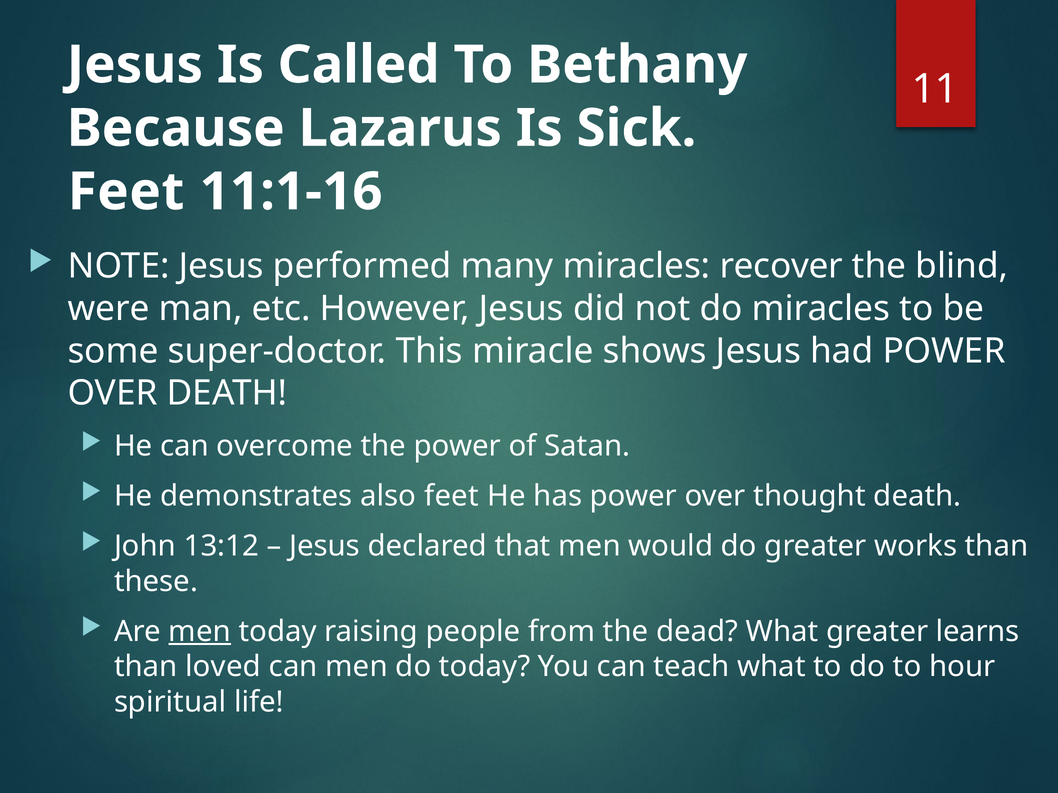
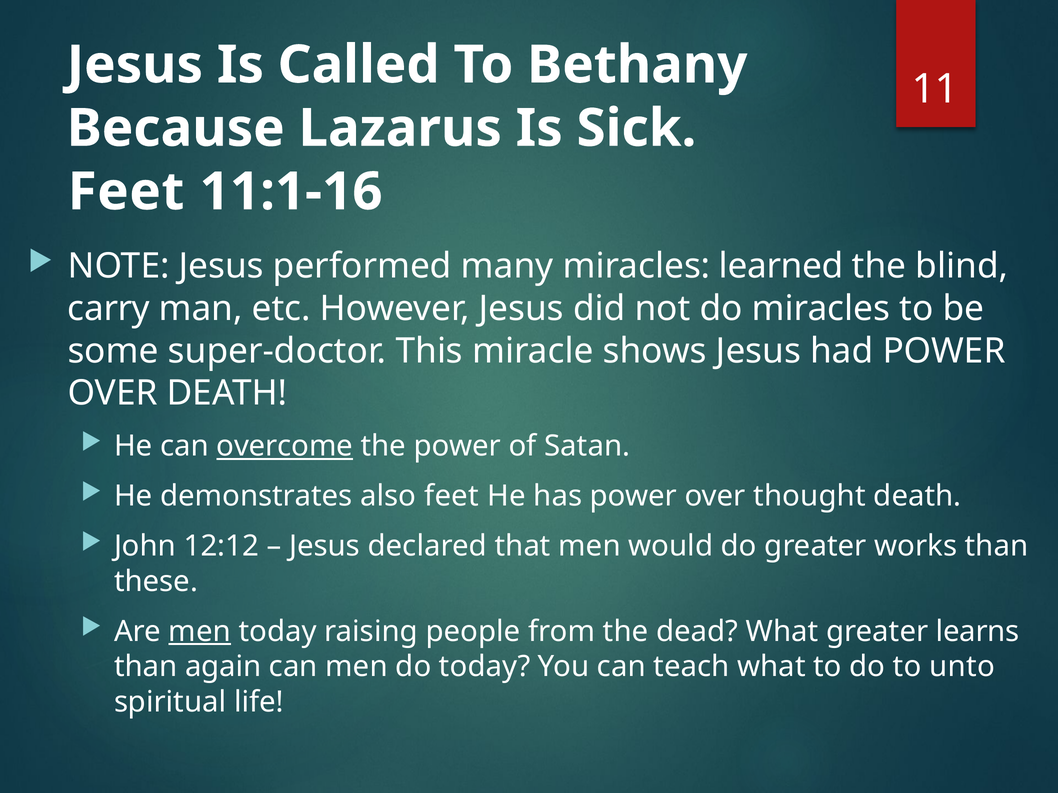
recover: recover -> learned (781, 266)
were: were -> carry (109, 309)
overcome underline: none -> present (285, 447)
13:12: 13:12 -> 12:12 (221, 546)
loved: loved -> again (223, 667)
hour: hour -> unto (962, 667)
